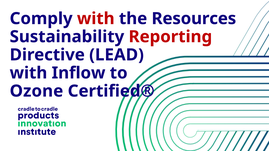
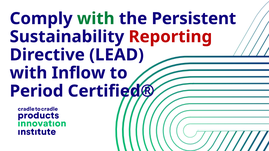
with colour: red -> green (96, 19)
Resources: Resources -> Persistent (194, 19)
Ozone: Ozone -> Period (37, 91)
